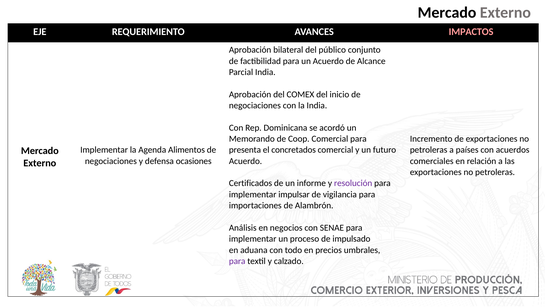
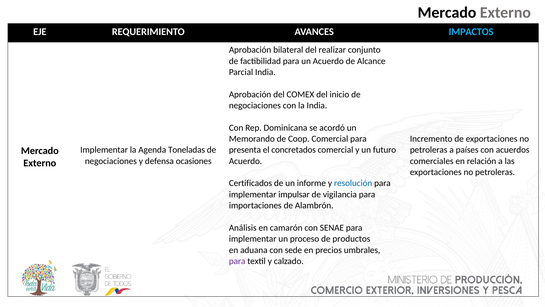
IMPACTOS colour: pink -> light blue (471, 32)
público: público -> realizar (332, 50)
Alimentos: Alimentos -> Toneladas (187, 150)
resolución colour: purple -> blue (353, 183)
negocios: negocios -> camarón (286, 227)
impulsado: impulsado -> productos (351, 239)
todo: todo -> sede (293, 250)
